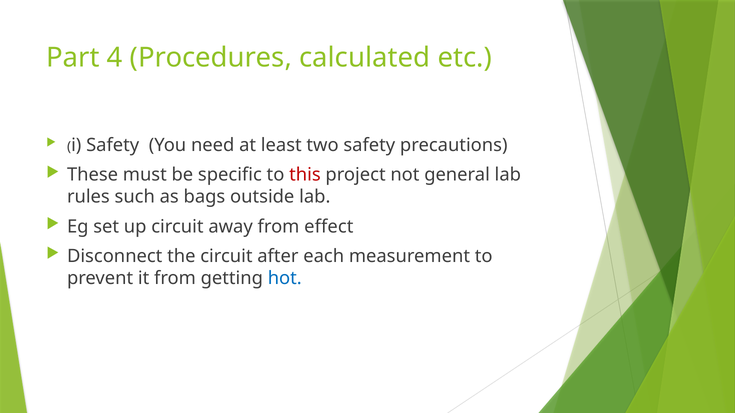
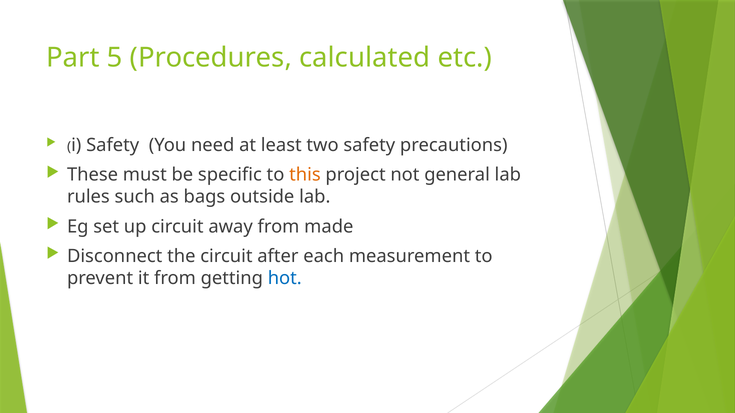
4: 4 -> 5 (115, 58)
this colour: red -> orange (305, 175)
effect: effect -> made (329, 227)
